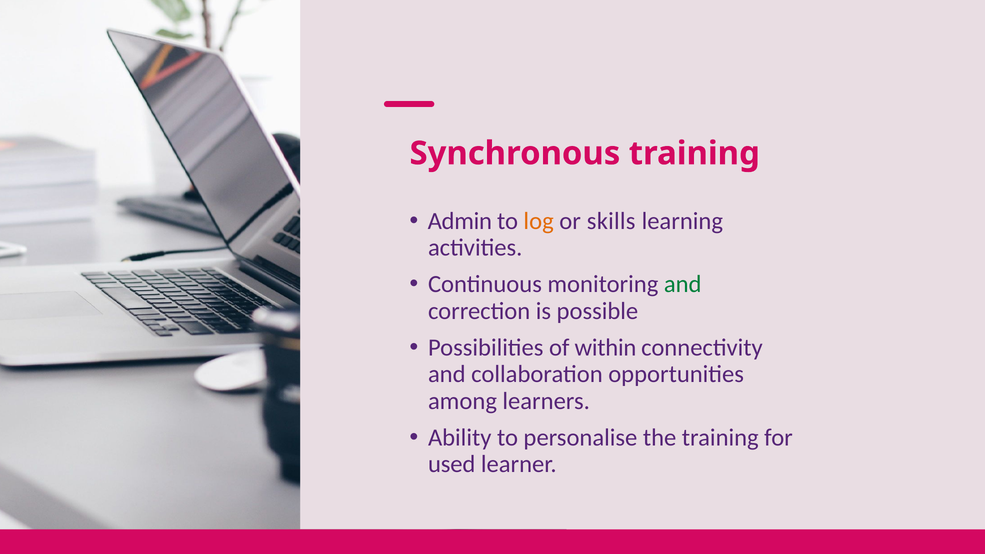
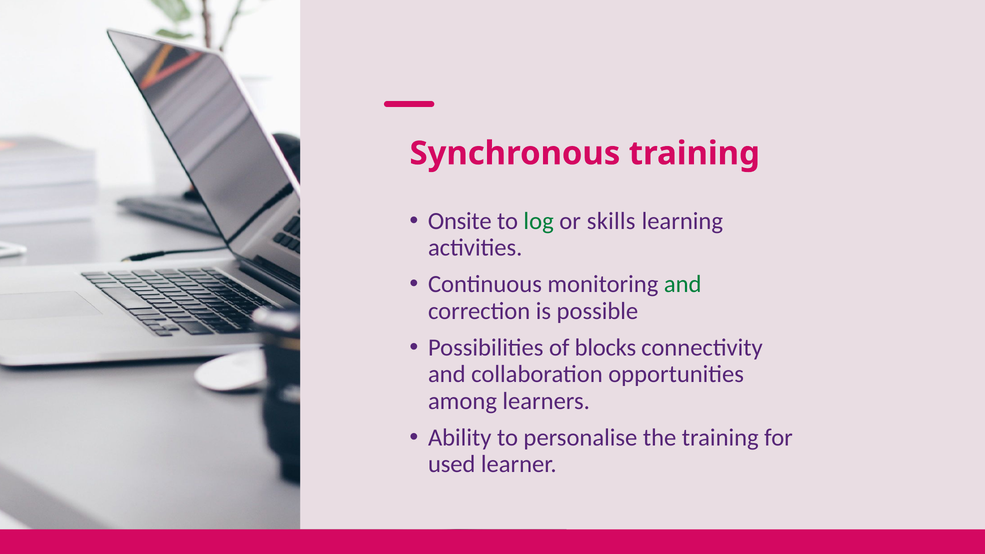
Admin: Admin -> Onsite (460, 221)
log colour: orange -> green (539, 221)
within: within -> blocks (605, 348)
